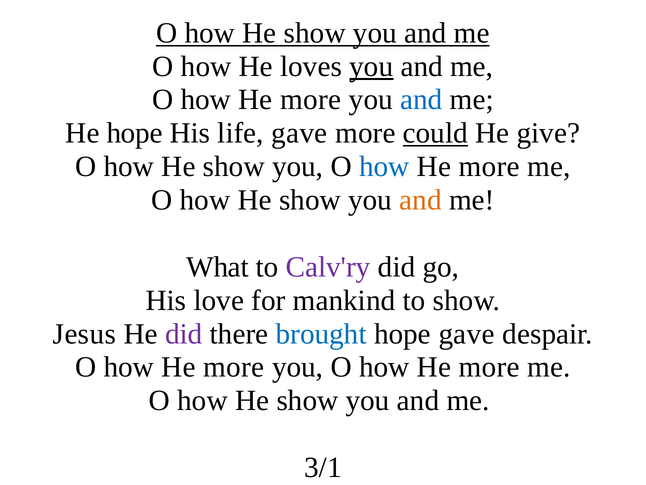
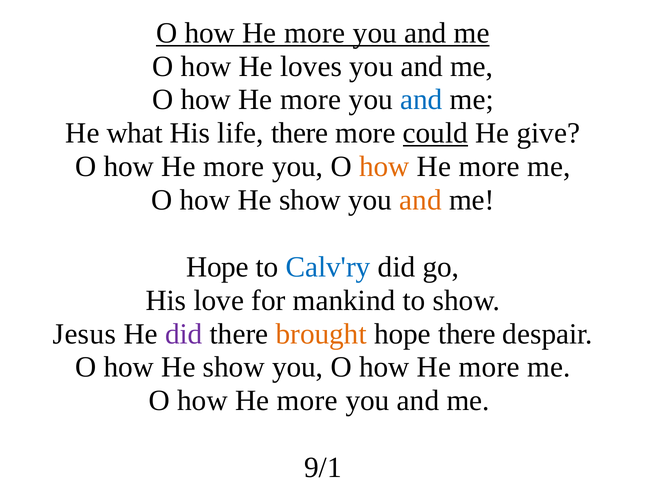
show: show -> more (315, 33)
you underline: present -> none (371, 66)
He hope: hope -> what (135, 133)
life gave: gave -> there (300, 133)
show: show -> more (234, 166)
how colour: blue -> orange (384, 166)
What: What -> Hope (217, 267)
Calv'ry colour: purple -> blue (328, 267)
brought colour: blue -> orange (321, 333)
hope gave: gave -> there (467, 333)
more: more -> show (234, 367)
show: show -> more (307, 400)
3/1: 3/1 -> 9/1 (323, 467)
